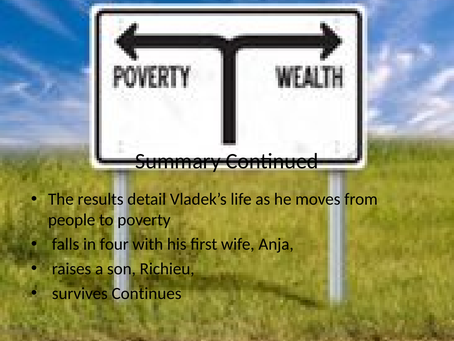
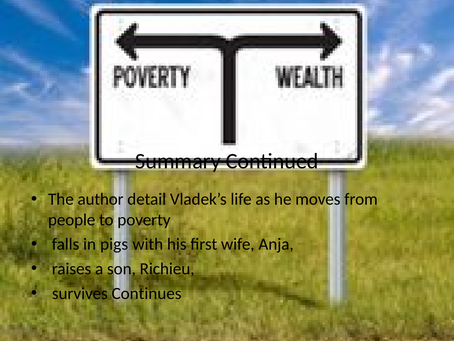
results: results -> author (101, 199)
four: four -> pigs (114, 244)
